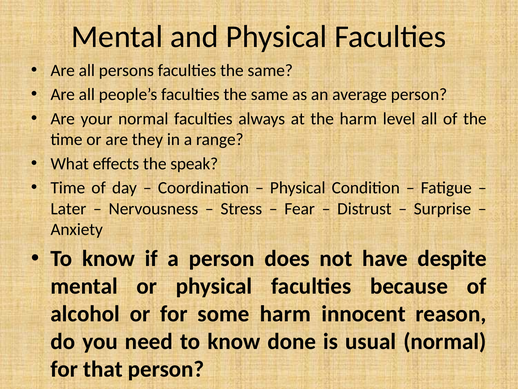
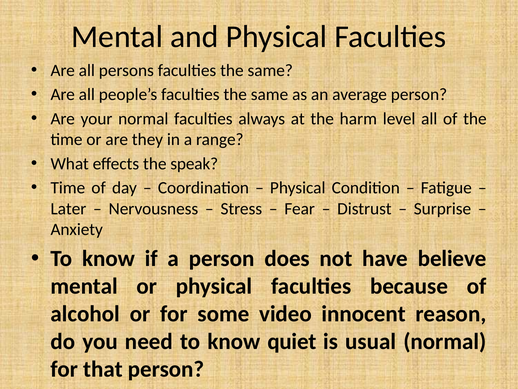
despite: despite -> believe (452, 258)
some harm: harm -> video (286, 314)
done: done -> quiet (292, 341)
